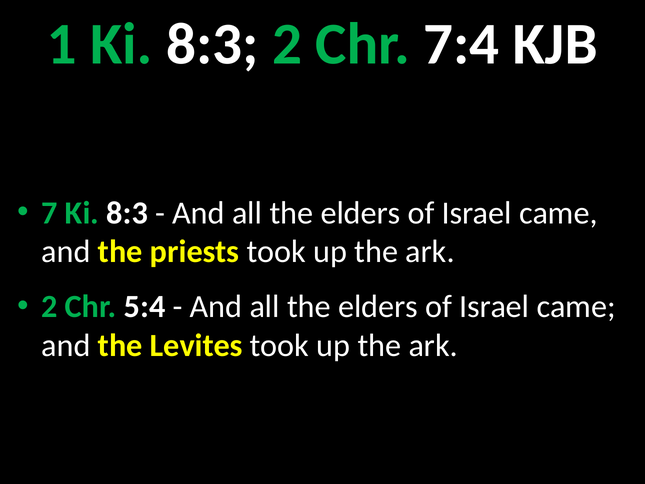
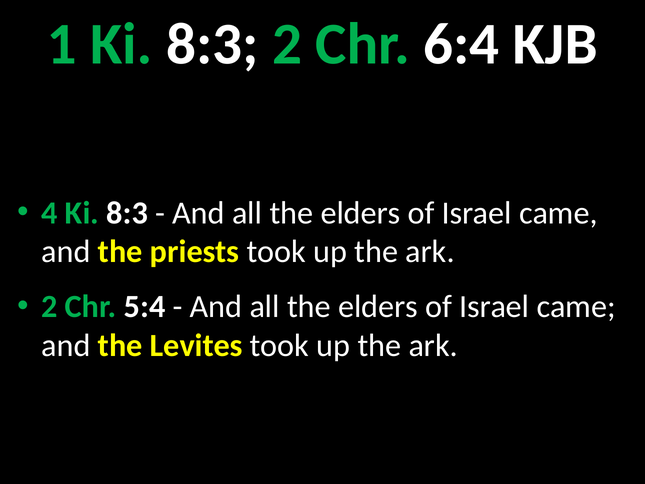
7:4: 7:4 -> 6:4 (461, 44)
7: 7 -> 4 (50, 213)
